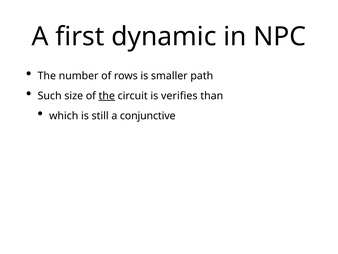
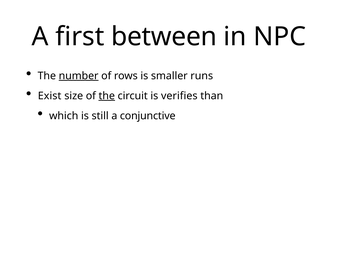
dynamic: dynamic -> between (164, 37)
number underline: none -> present (79, 76)
path: path -> runs (202, 76)
Such: Such -> Exist (50, 96)
